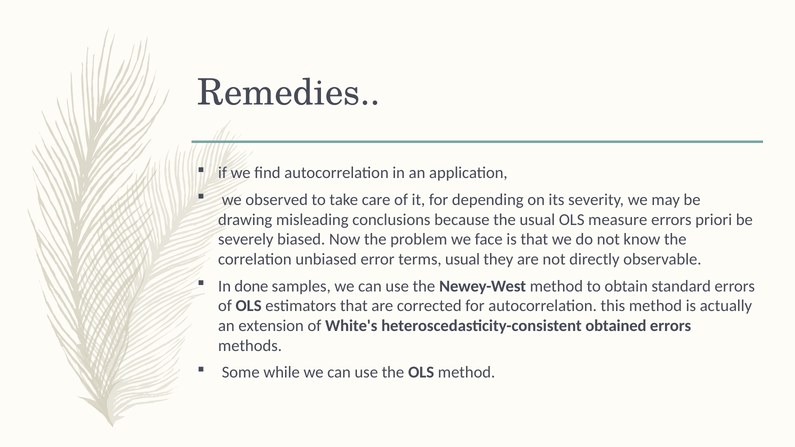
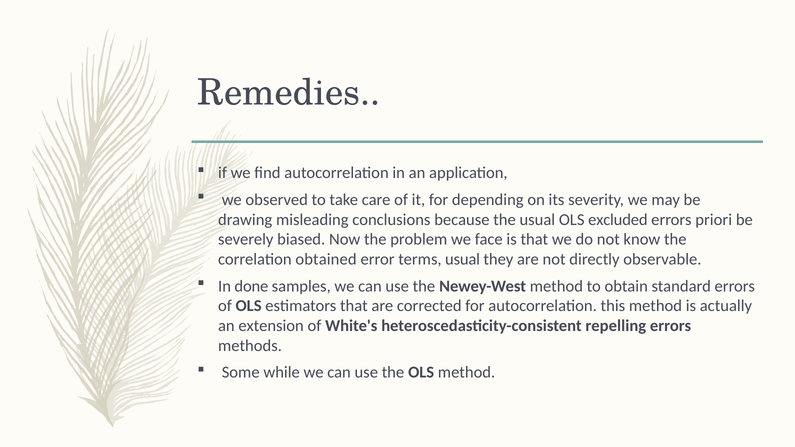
measure: measure -> excluded (618, 220)
unbiased: unbiased -> obtained (326, 259)
obtained: obtained -> repelling (616, 326)
